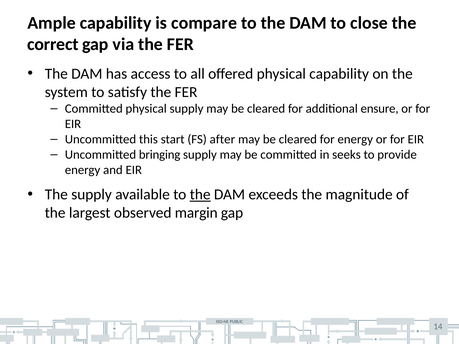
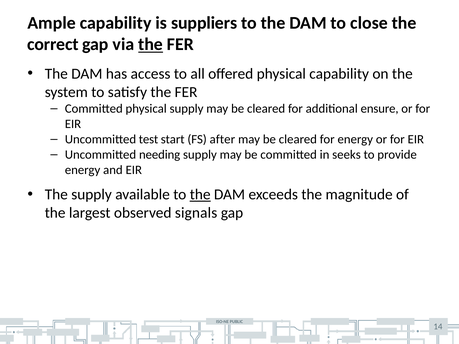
compare: compare -> suppliers (204, 23)
the underline: none -> present (151, 44)
this: this -> test (149, 139)
bringing: bringing -> needing (160, 155)
margin: margin -> signals (196, 213)
